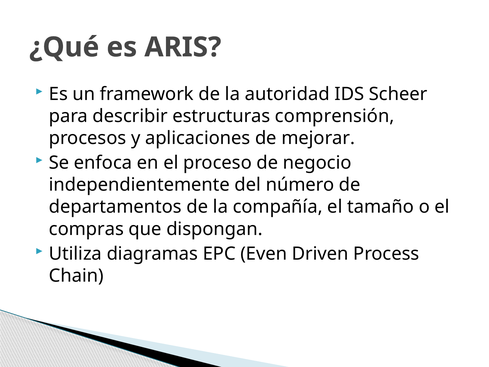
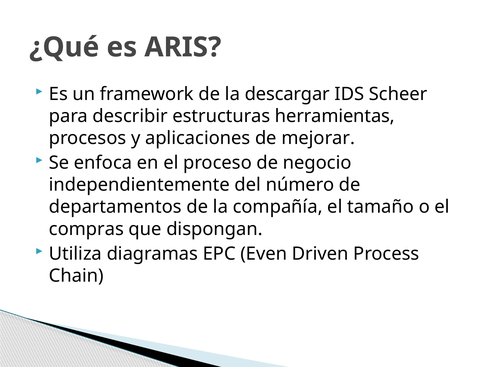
autoridad: autoridad -> descargar (287, 94)
comprensión: comprensión -> herramientas (335, 116)
